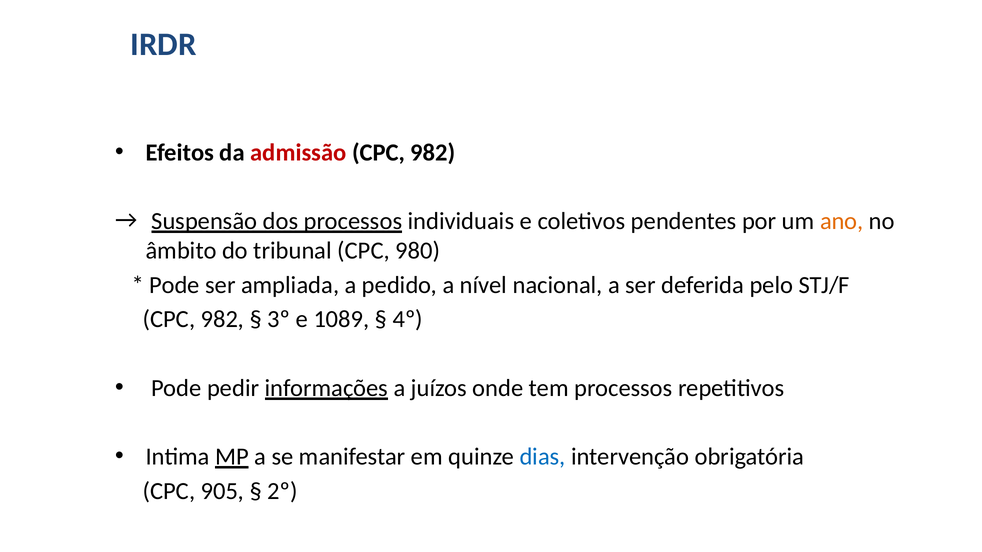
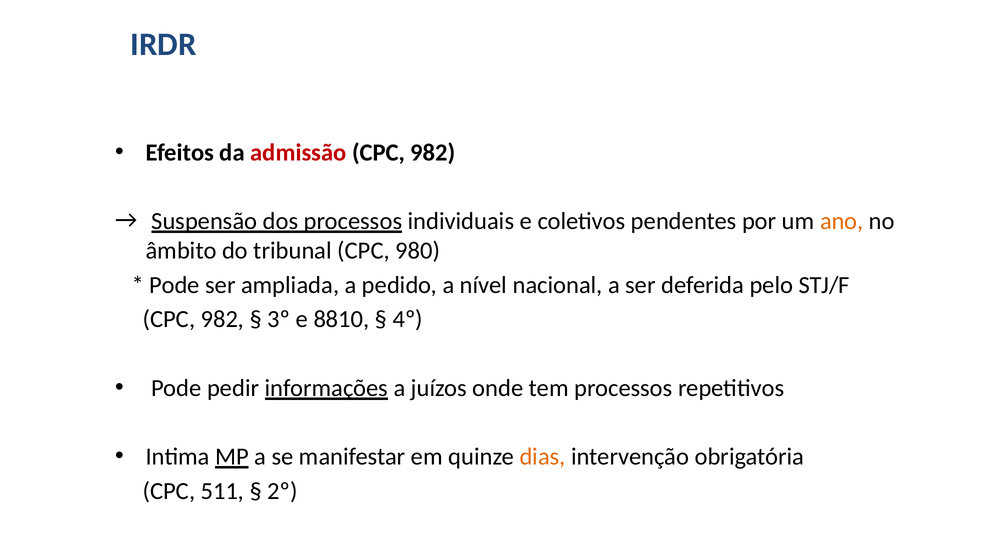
1089: 1089 -> 8810 (341, 320)
dias colour: blue -> orange (543, 457)
905: 905 -> 511 (222, 491)
